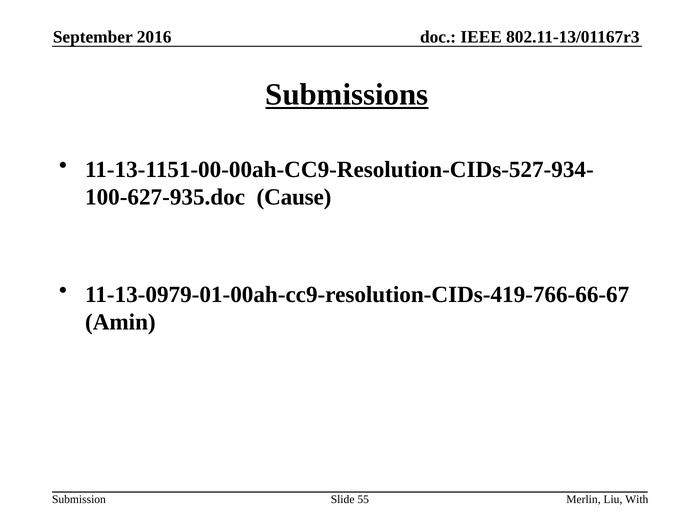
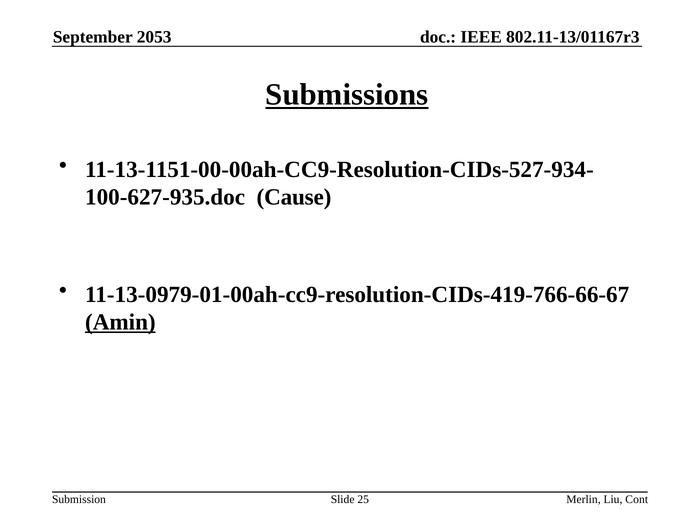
2016: 2016 -> 2053 (154, 37)
Amin underline: none -> present (120, 322)
55: 55 -> 25 (363, 499)
With: With -> Cont (637, 499)
